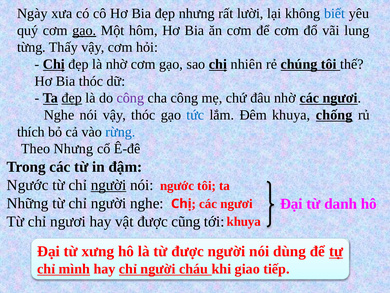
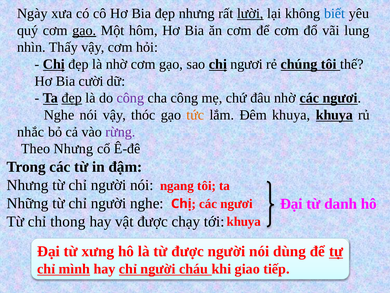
lười underline: none -> present (250, 13)
từng: từng -> nhìn (31, 47)
chị nhiên: nhiên -> ngươi (247, 64)
Bia thóc: thóc -> cười (91, 81)
tức colour: blue -> orange (195, 115)
khuya chống: chống -> khuya (334, 115)
thích: thích -> nhắc (31, 132)
rừng colour: blue -> purple (120, 132)
Ngước: Ngước -> Nhưng (28, 185)
người underline: present -> none (109, 185)
ngước: ngước -> ngang (177, 186)
chỉ ngươi: ngươi -> thong (68, 221)
cũng: cũng -> chạy (186, 221)
